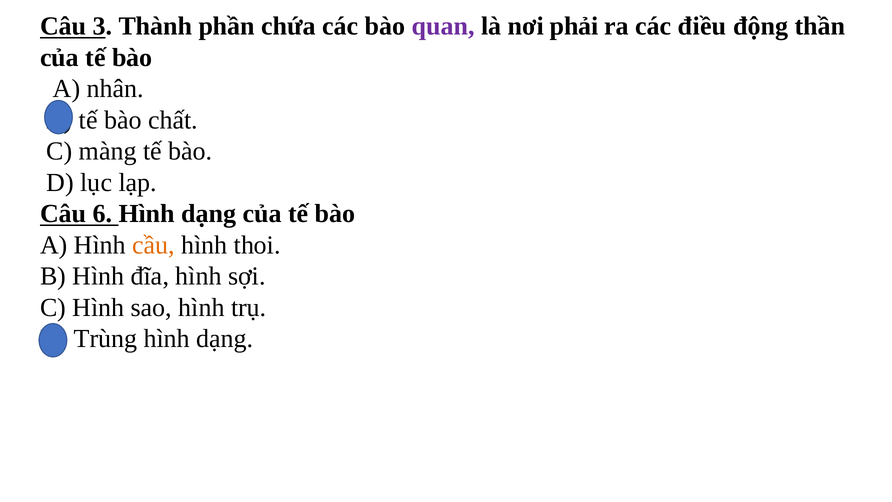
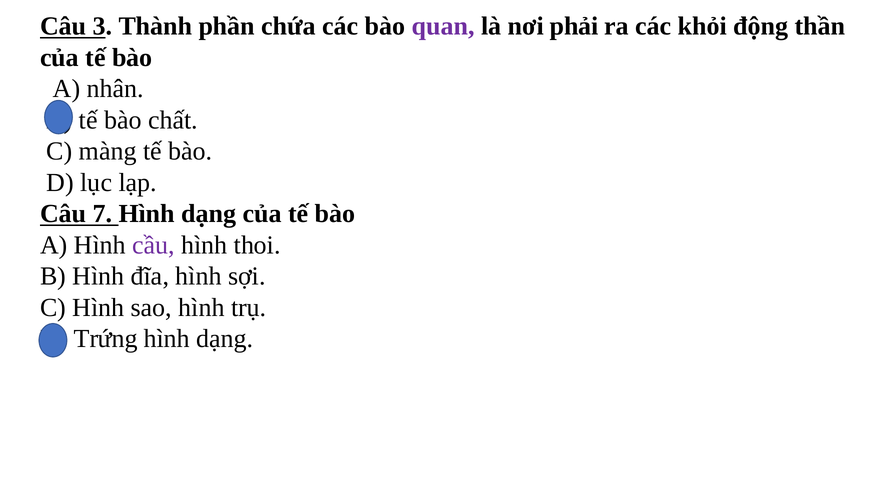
điều: điều -> khỏi (702, 26)
6: 6 -> 7 (102, 214)
cầu colour: orange -> purple (154, 245)
Trùng: Trùng -> Trứng (106, 339)
